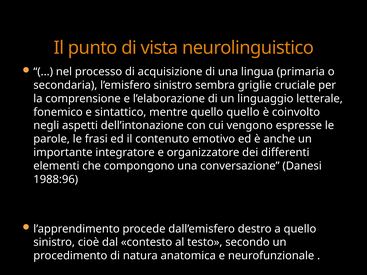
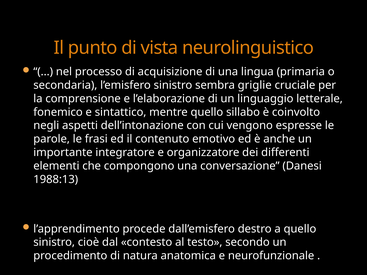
quello quello: quello -> sillabo (243, 112)
1988:96: 1988:96 -> 1988:13 (56, 179)
